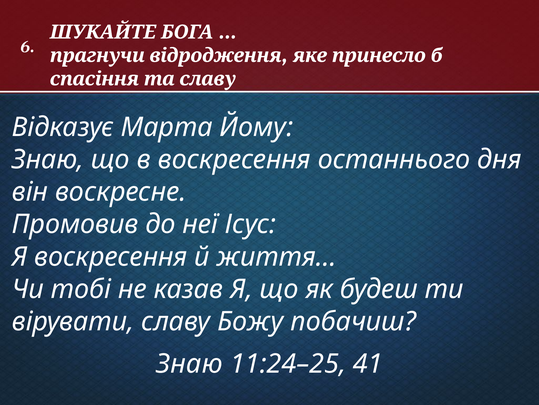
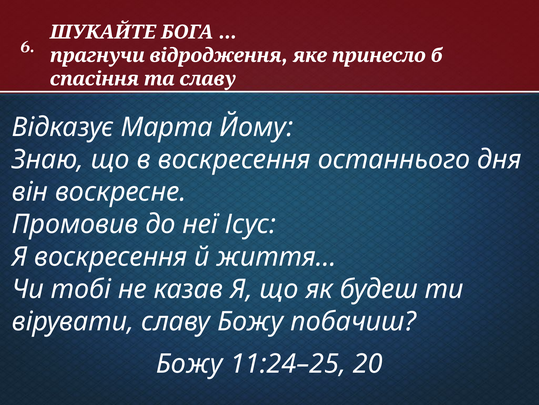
Знаю: Знаю -> Божу (190, 363)
41: 41 -> 20 (368, 363)
